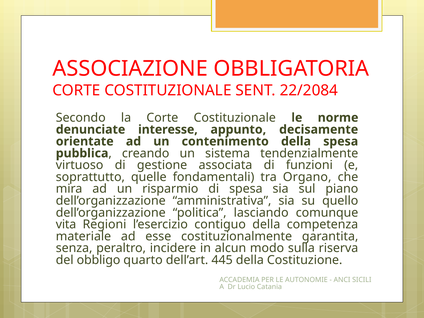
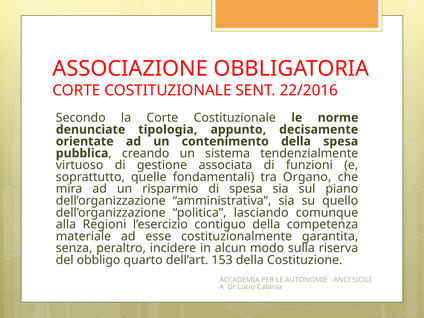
22/2084: 22/2084 -> 22/2016 (309, 90)
interesse: interesse -> tipologia (168, 130)
vita: vita -> alla (66, 224)
445: 445 -> 153 (222, 260)
